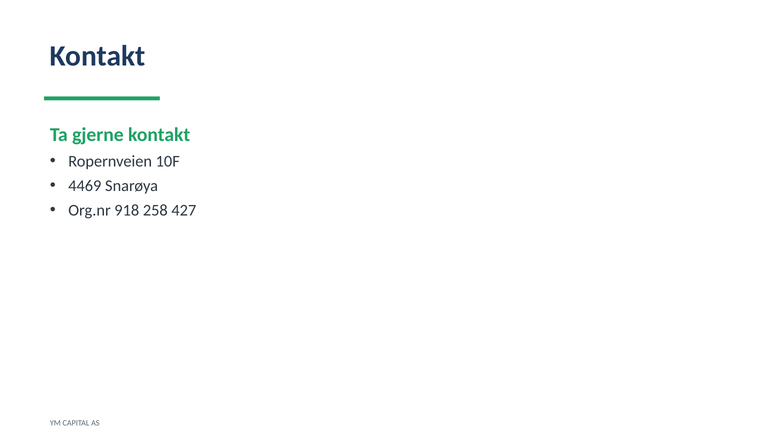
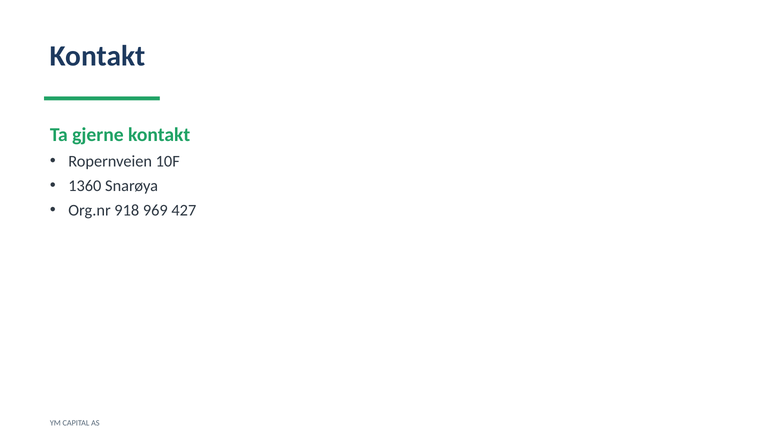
4469: 4469 -> 1360 (85, 186)
258: 258 -> 969 (155, 210)
